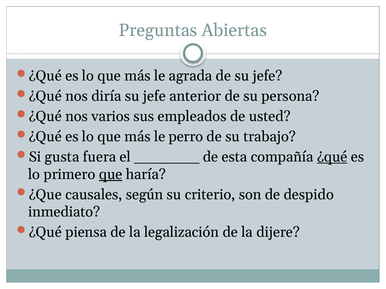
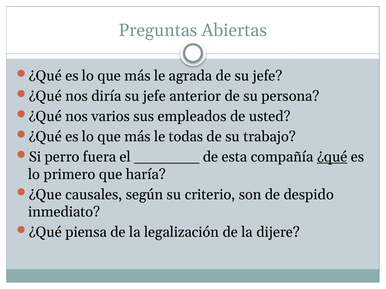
perro: perro -> todas (186, 137)
gusta: gusta -> perro (62, 157)
que underline: present -> none (111, 175)
